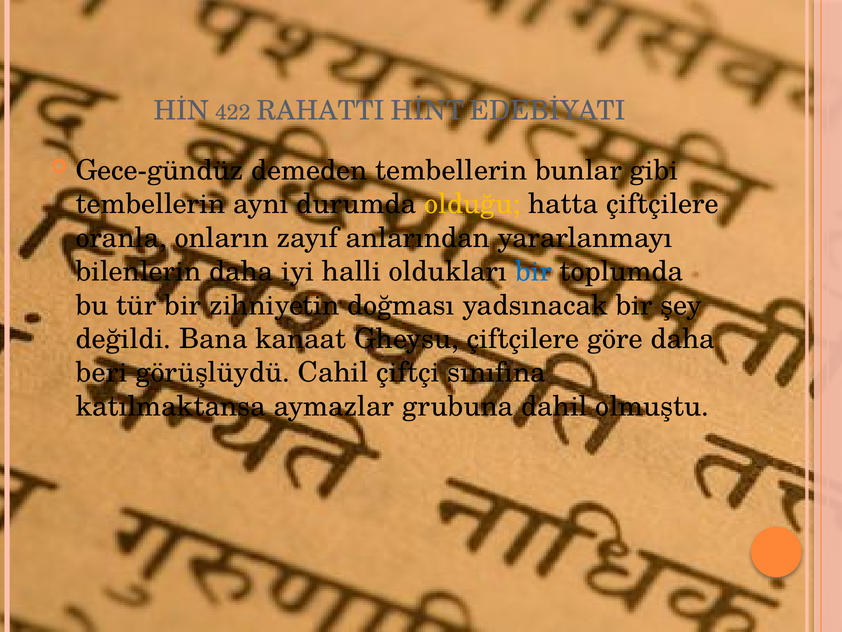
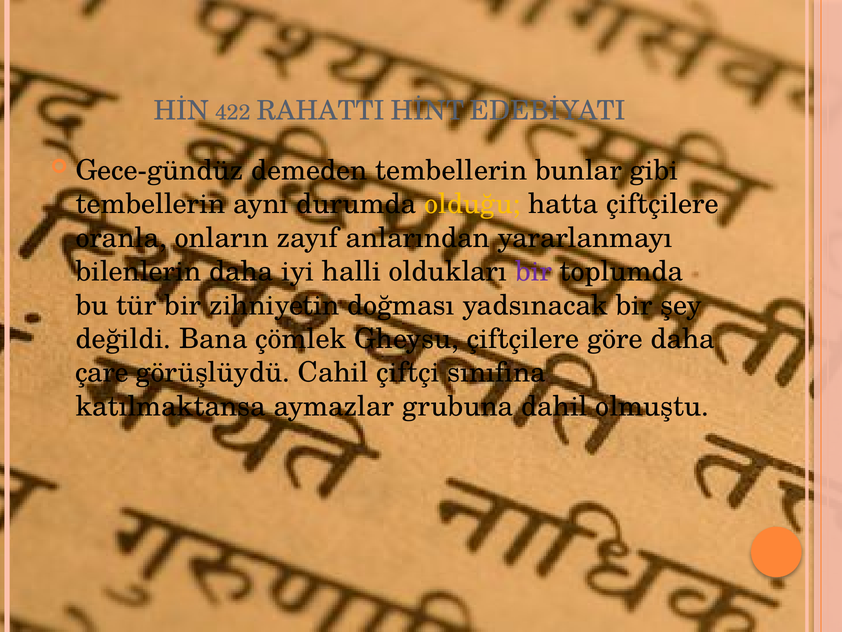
bir colour: blue -> purple (534, 271)
kanaat: kanaat -> çömlek (301, 339)
beri: beri -> çare (102, 372)
